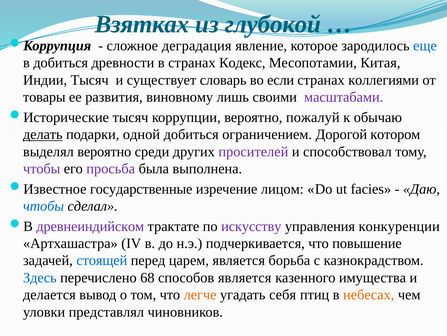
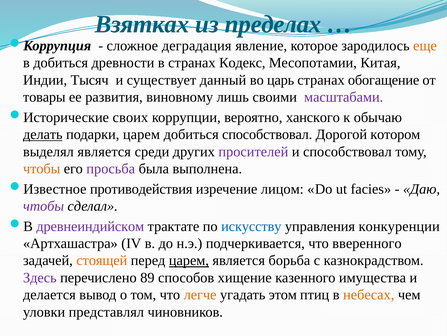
глубокой: глубокой -> пределах (273, 24)
еще colour: blue -> orange (425, 46)
словарь: словарь -> данный (223, 80)
если: если -> царь (281, 80)
коллегиями: коллегиями -> обогащение (384, 80)
тысяч: тысяч -> своих (130, 117)
пожалуй: пожалуй -> ханского (313, 117)
подарки одной: одной -> царем (141, 134)
добиться ограничением: ограничением -> способствовал (267, 134)
выделял вероятно: вероятно -> является (104, 151)
чтобы colour: purple -> orange (42, 168)
государственные: государственные -> противодействия (141, 189)
чтобы colour: blue -> purple (44, 206)
искусству colour: purple -> blue (251, 226)
повышение: повышение -> вверенного (367, 243)
стоящей colour: blue -> orange (102, 260)
царем underline: none -> present (189, 260)
Здесь colour: blue -> purple (40, 277)
68: 68 -> 89 (147, 277)
способов является: является -> хищение (245, 277)
себя: себя -> этом (283, 294)
